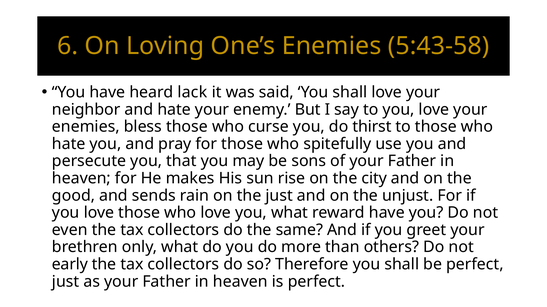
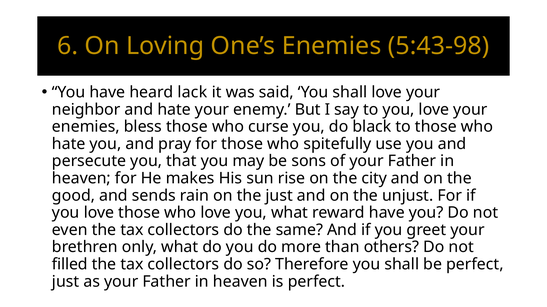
5:43-58: 5:43-58 -> 5:43-98 (439, 46)
thirst: thirst -> black (372, 127)
early: early -> filled (70, 265)
